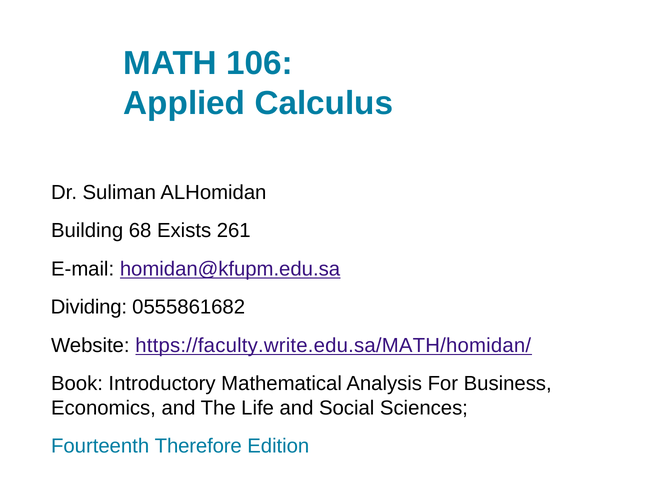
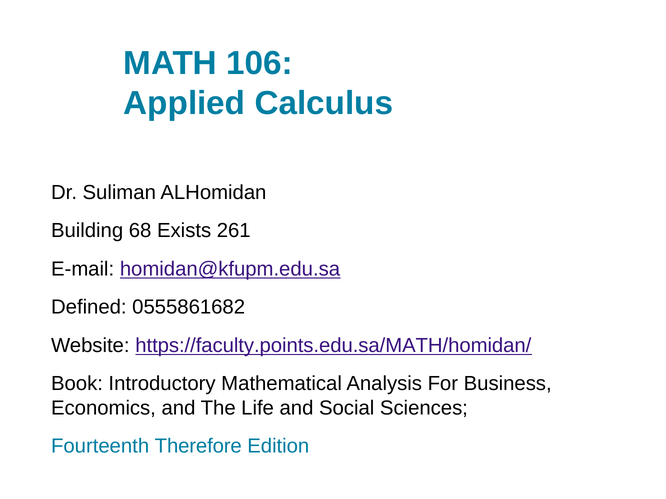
Dividing: Dividing -> Defined (89, 307)
https://faculty.write.edu.sa/MATH/homidan/: https://faculty.write.edu.sa/MATH/homidan/ -> https://faculty.points.edu.sa/MATH/homidan/ (333, 346)
